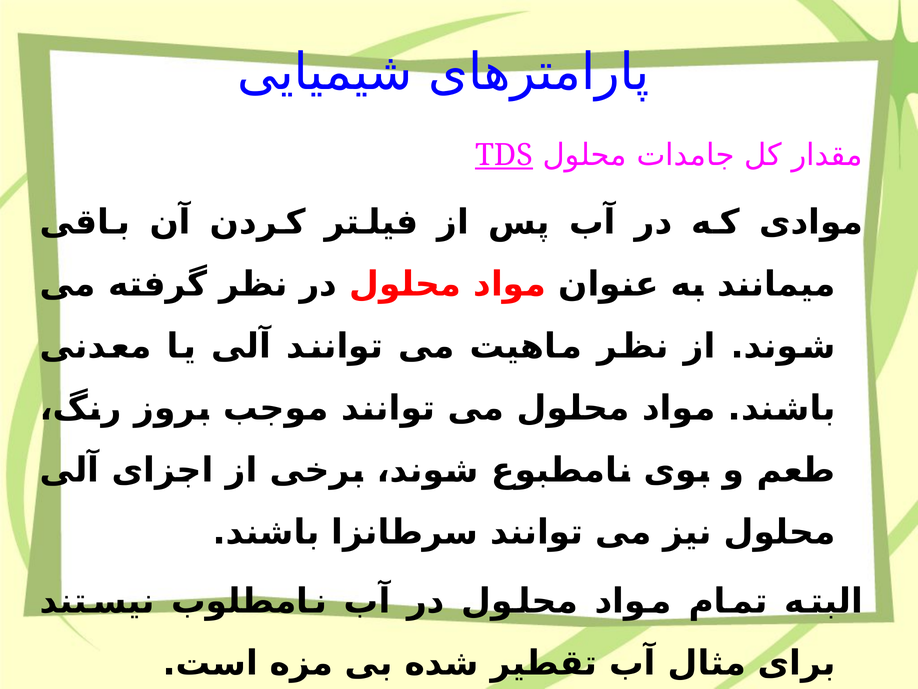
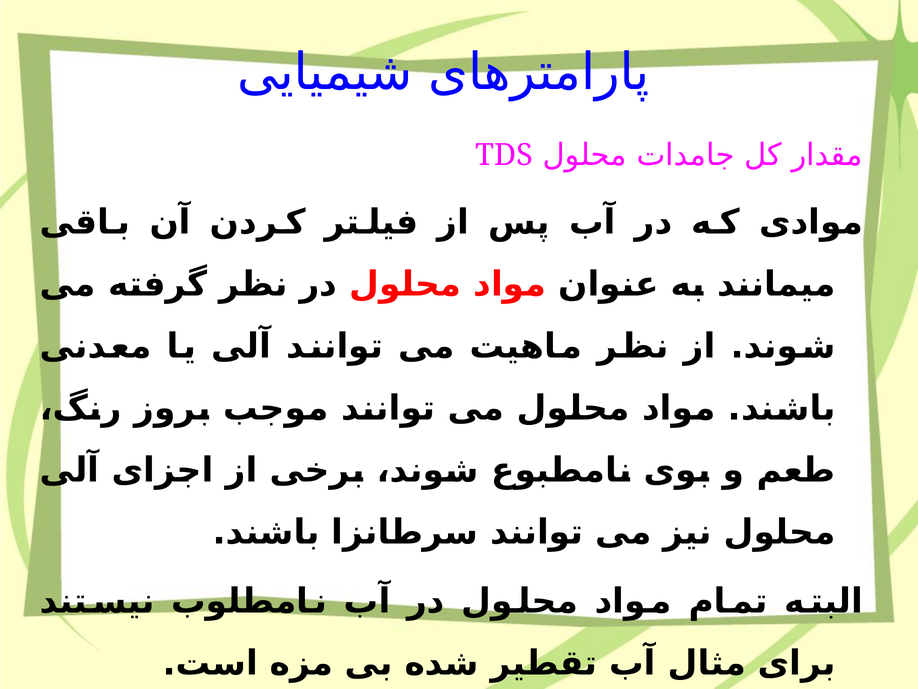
TDS underline: present -> none (504, 155)
